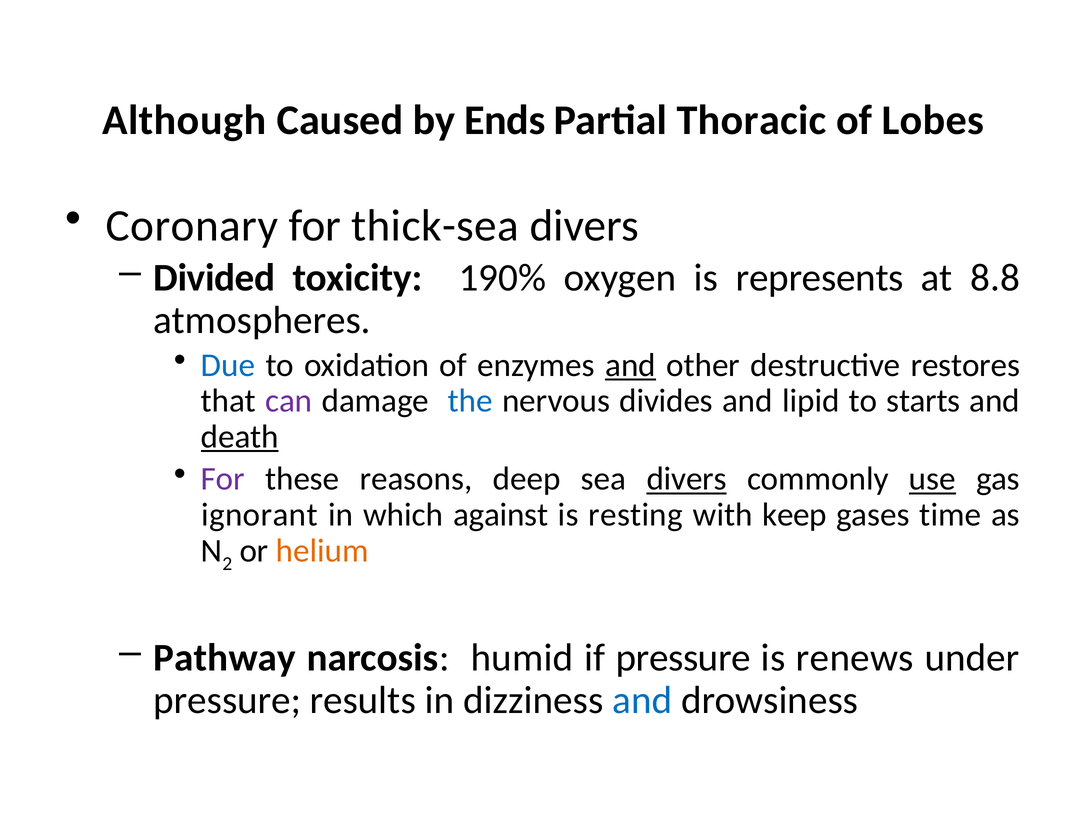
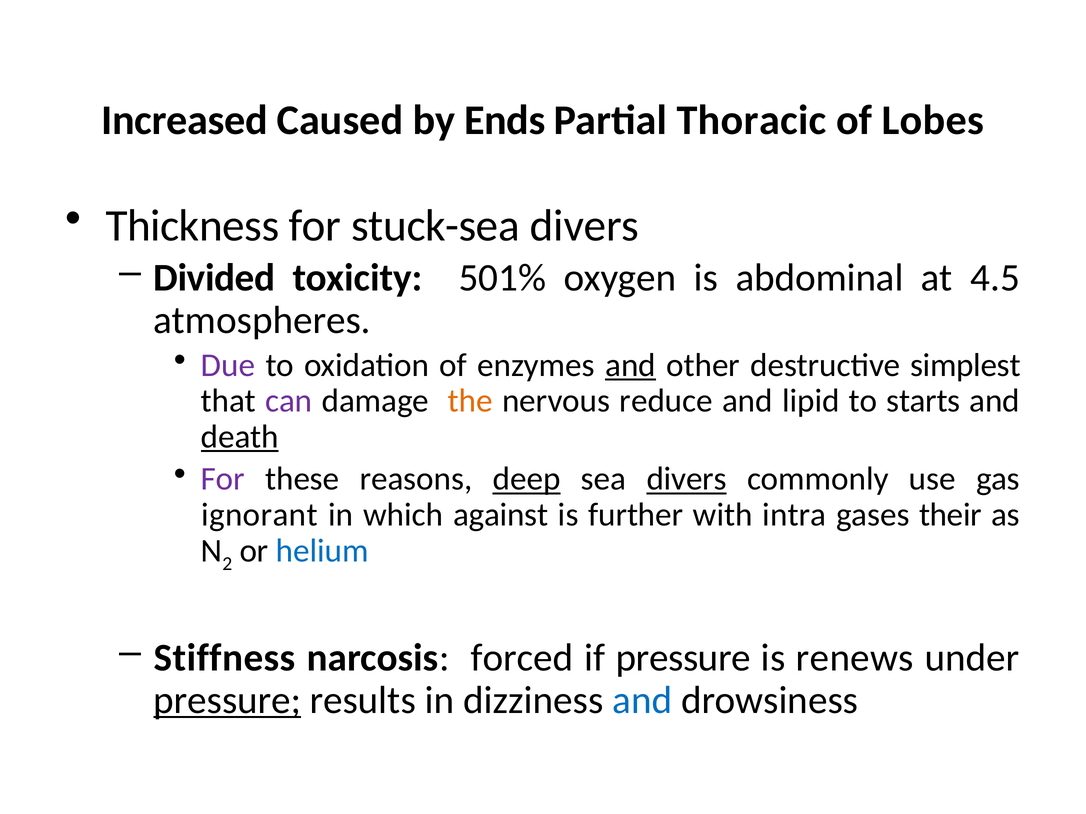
Although: Although -> Increased (185, 121)
Coronary: Coronary -> Thickness (192, 226)
thick-sea: thick-sea -> stuck-sea (435, 226)
190%: 190% -> 501% (502, 278)
represents: represents -> abdominal (820, 278)
8.8: 8.8 -> 4.5 (995, 278)
Due colour: blue -> purple (228, 365)
restores: restores -> simplest (965, 365)
the colour: blue -> orange (470, 401)
divides: divides -> reduce (666, 401)
deep underline: none -> present (527, 479)
use underline: present -> none (932, 479)
resting: resting -> further (636, 515)
keep: keep -> intra (794, 515)
time: time -> their (951, 515)
helium colour: orange -> blue (322, 551)
Pathway: Pathway -> Stiffness (224, 658)
humid: humid -> forced (522, 658)
pressure underline: none -> present (227, 701)
